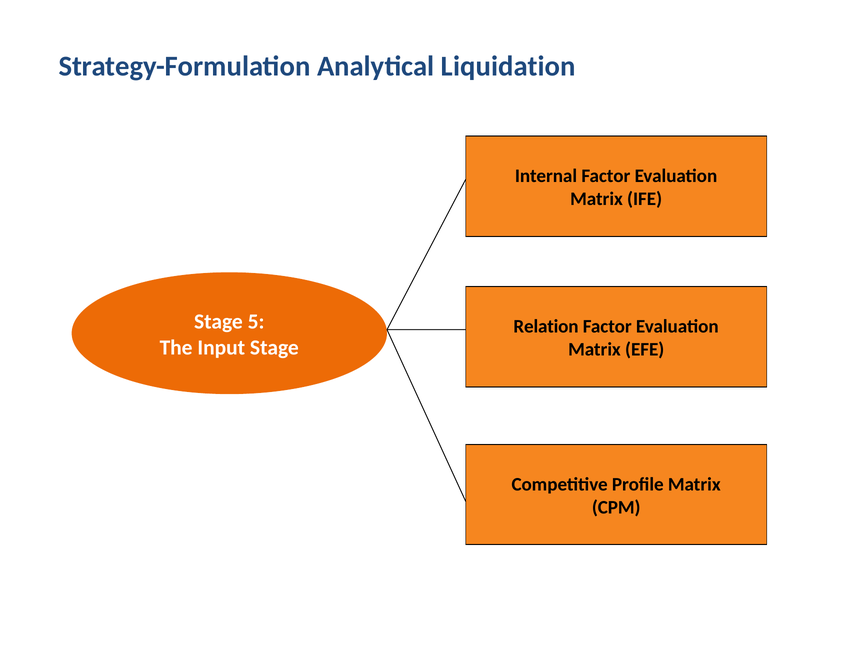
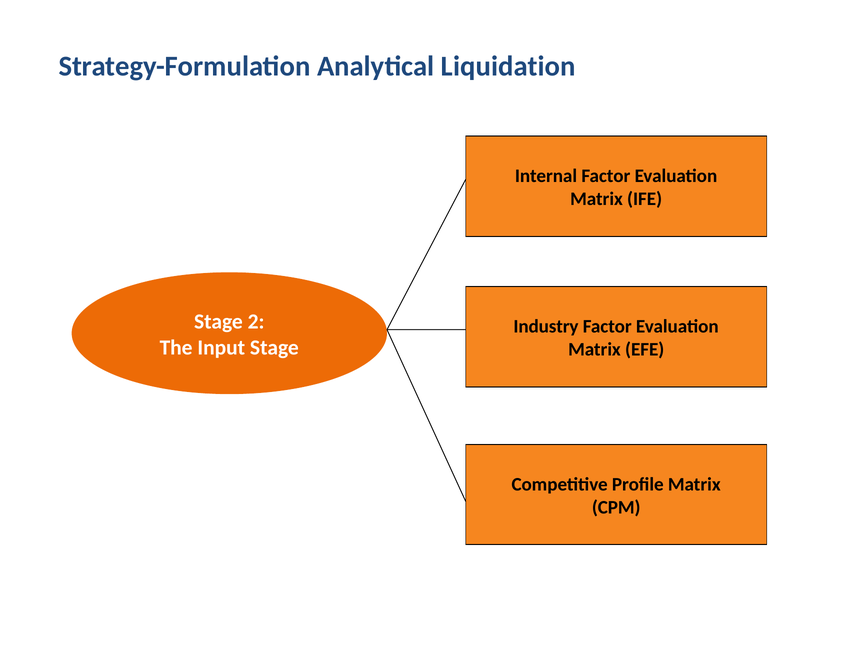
5: 5 -> 2 (256, 322)
Relation: Relation -> Industry (546, 327)
